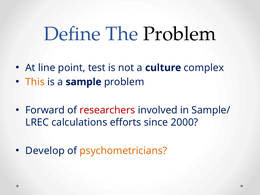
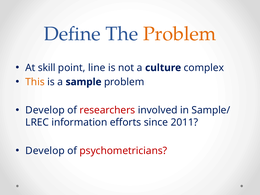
Problem colour: black -> orange (180, 34)
line: line -> skill (47, 68)
test: test -> line (97, 68)
Forward: Forward -> Develop (45, 110)
calculations: calculations -> information (79, 122)
2000: 2000 -> 2011 (184, 122)
psychometricians colour: orange -> red (123, 151)
